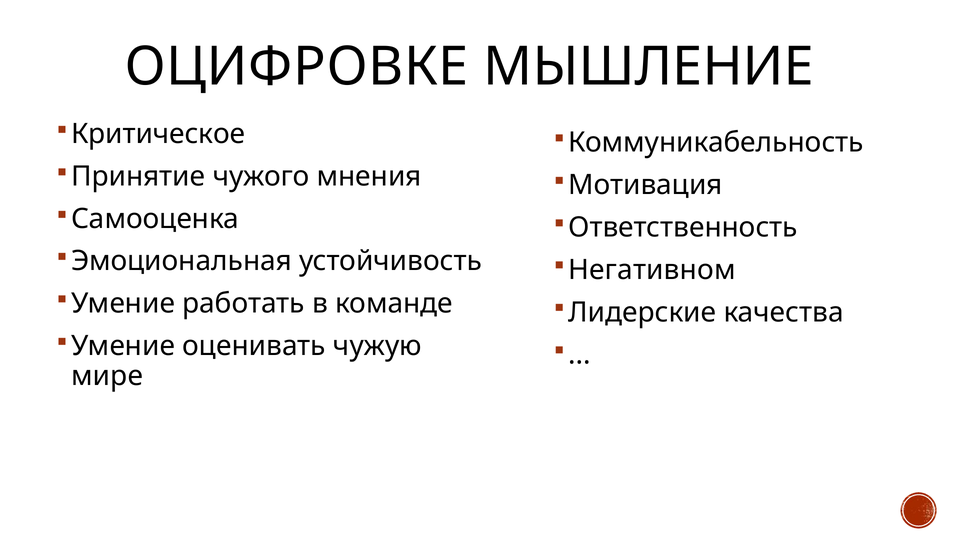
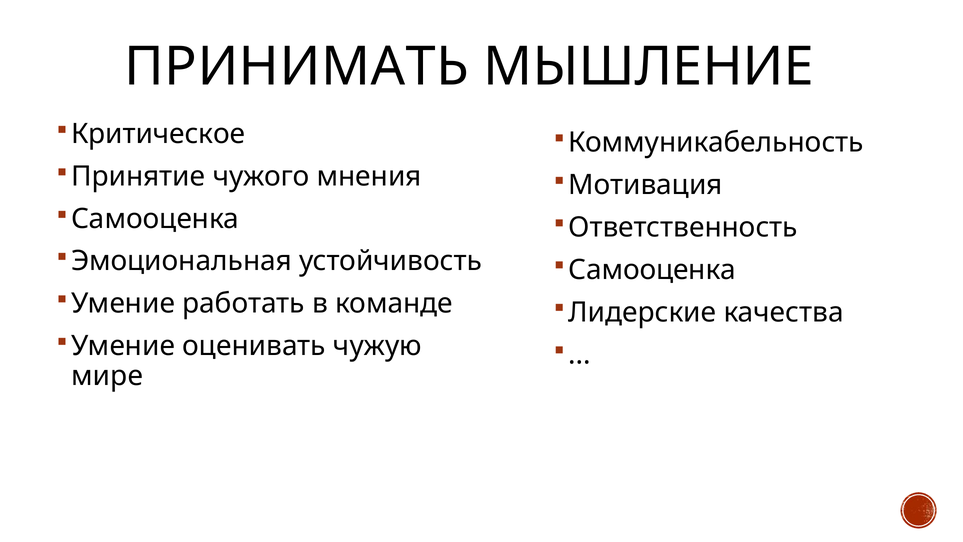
ОЦИФРОВКЕ: ОЦИФРОВКЕ -> ПРИНИМАТЬ (297, 67)
Негативном: Негативном -> Самооценка (652, 270)
